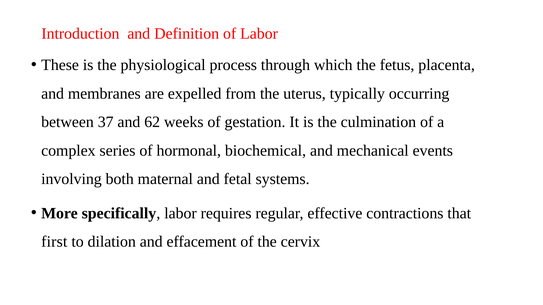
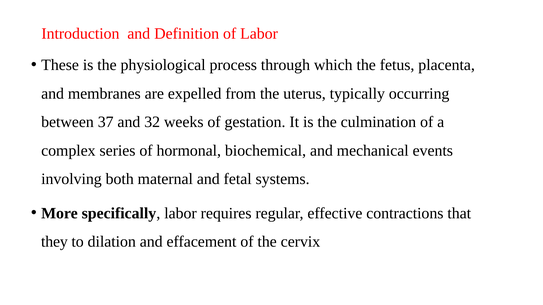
62: 62 -> 32 (152, 122)
first: first -> they (54, 242)
